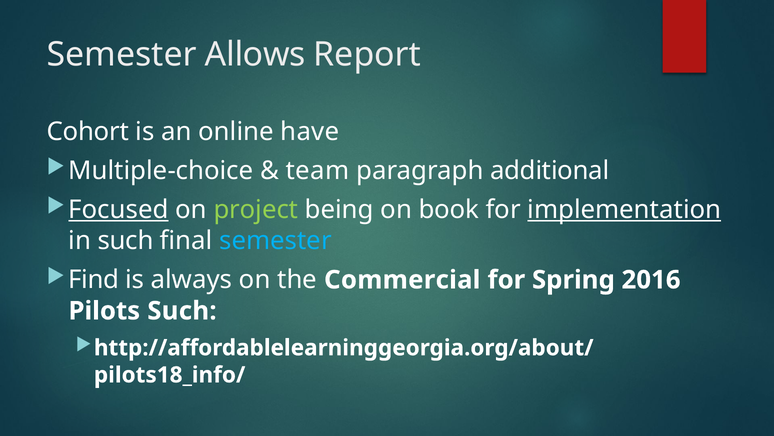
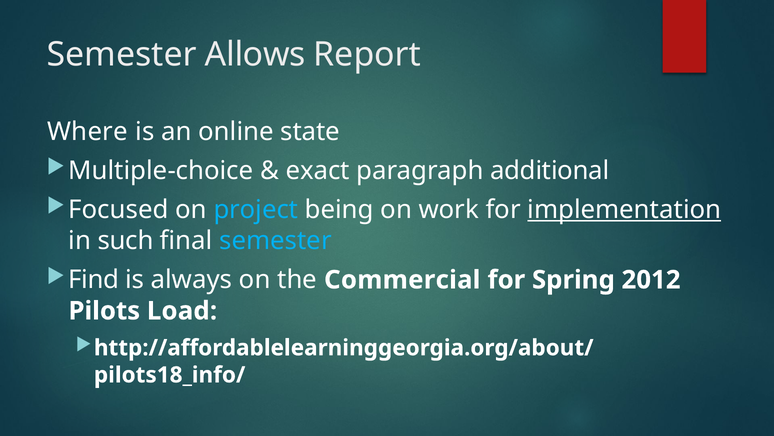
Cohort: Cohort -> Where (88, 131)
have: have -> state (310, 131)
team: team -> exact (318, 170)
Focused underline: present -> none (119, 210)
project colour: light green -> light blue (256, 210)
book: book -> work (449, 210)
2016: 2016 -> 2012 (651, 280)
Pilots Such: Such -> Load (182, 310)
